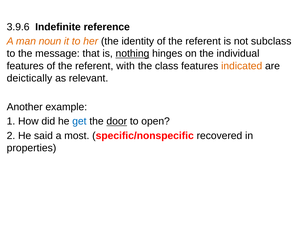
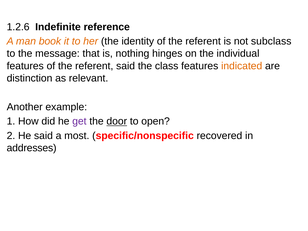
3.9.6: 3.9.6 -> 1.2.6 (18, 27)
noun: noun -> book (50, 41)
nothing underline: present -> none (132, 54)
referent with: with -> said (126, 66)
deictically: deictically -> distinction (30, 78)
get colour: blue -> purple (79, 121)
properties: properties -> addresses (32, 148)
